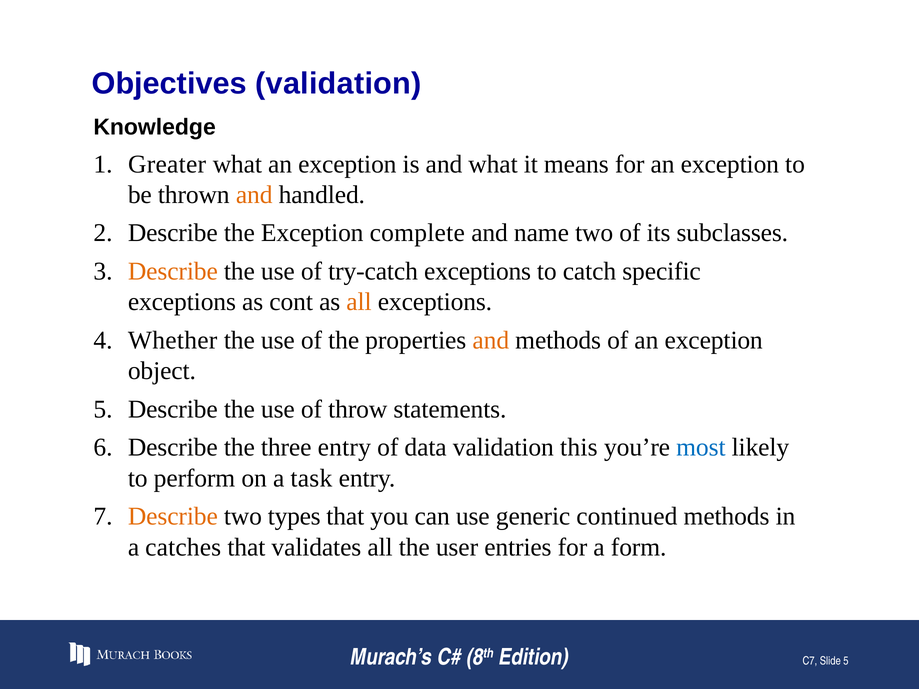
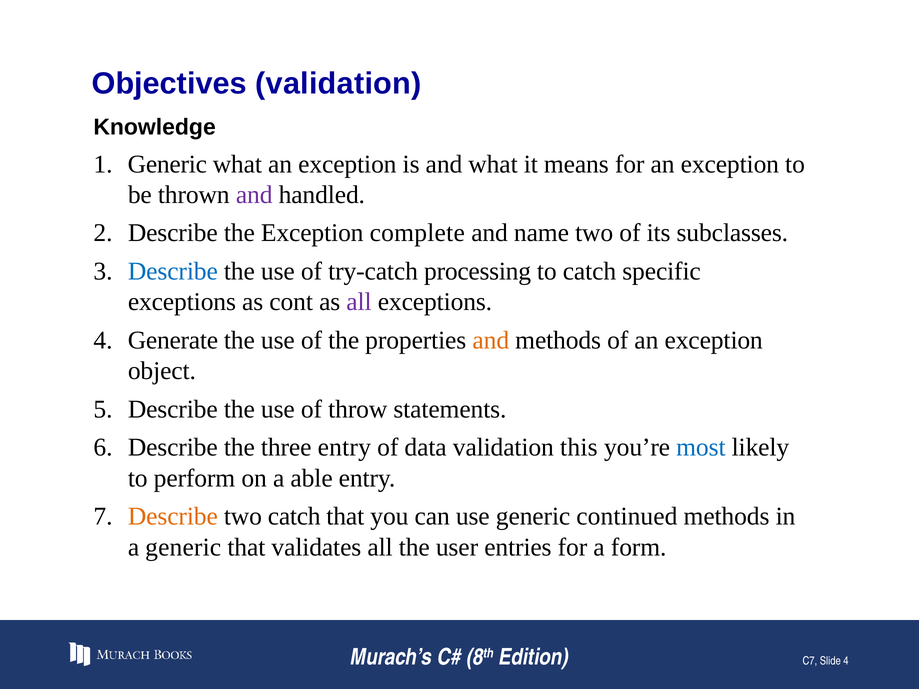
Greater: Greater -> Generic (167, 164)
and colour: orange -> purple (254, 195)
Describe colour: orange -> blue (173, 271)
try-catch exceptions: exceptions -> processing (478, 271)
all colour: orange -> purple (359, 302)
Whether: Whether -> Generate (173, 340)
task: task -> able (312, 478)
two types: types -> catch (294, 517)
a catches: catches -> generic (183, 547)
Slide 5: 5 -> 4 (846, 661)
